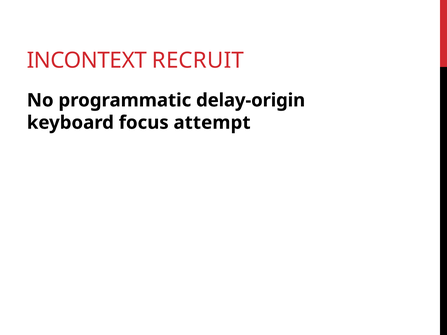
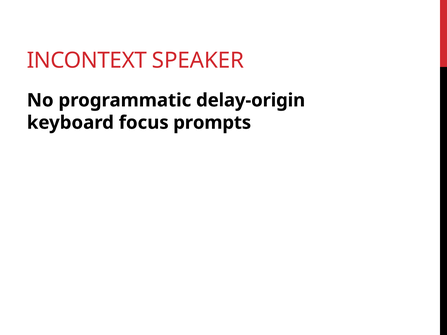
RECRUIT: RECRUIT -> SPEAKER (198, 60)
attempt: attempt -> prompts (212, 123)
